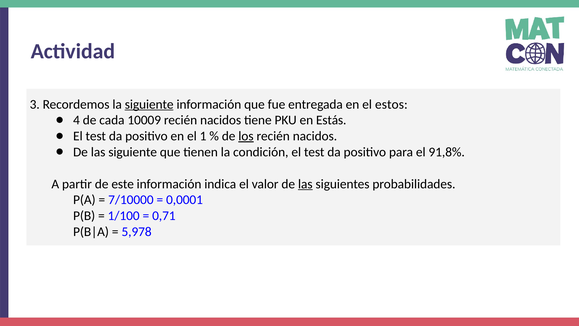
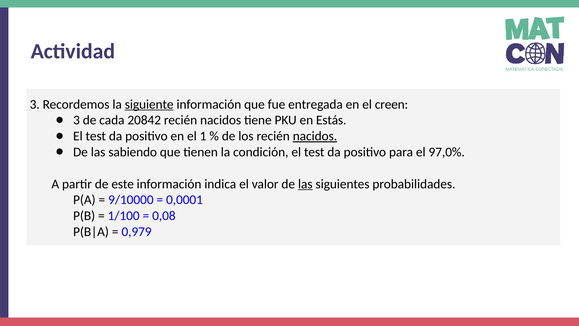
estos: estos -> creen (391, 104)
4: 4 -> 3 (76, 120)
10009: 10009 -> 20842 (144, 120)
los underline: present -> none (246, 136)
nacidos underline: none -> present (315, 136)
las siguiente: siguiente -> sabiendo (133, 152)
91,8%: 91,8% -> 97,0% (447, 152)
7/10000: 7/10000 -> 9/10000 (131, 200)
0,71: 0,71 -> 0,08 (164, 216)
5,978: 5,978 -> 0,979 (137, 232)
